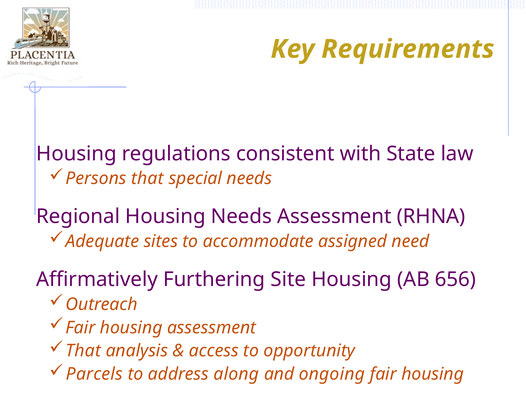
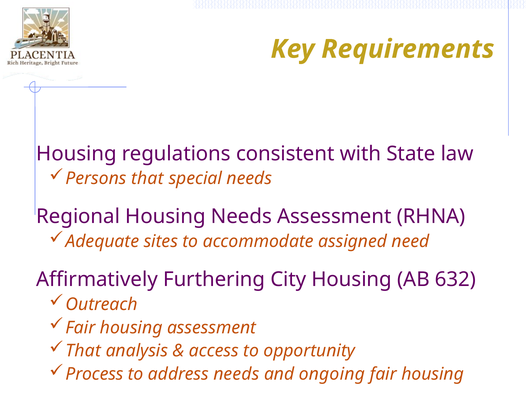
Site: Site -> City (288, 280)
656: 656 -> 632 (456, 280)
Parcels: Parcels -> Process (95, 375)
address along: along -> needs (236, 375)
